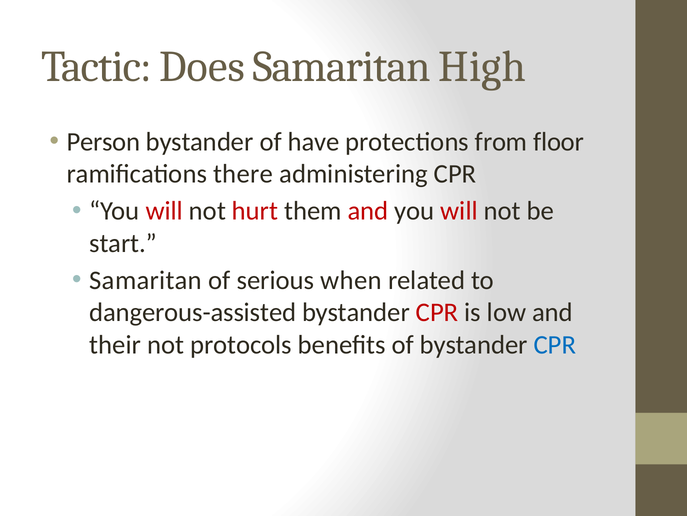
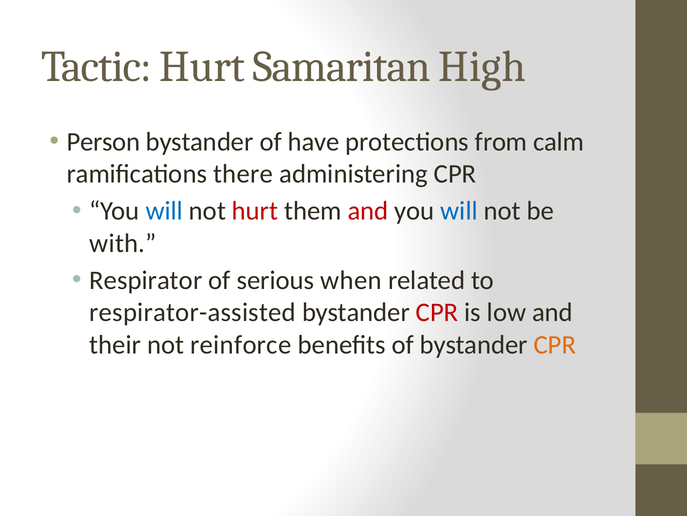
Tactic Does: Does -> Hurt (202, 67)
floor: floor -> calm (559, 142)
will colour: red -> blue (164, 211)
will colour: red -> blue (459, 211)
start: start -> with (123, 243)
Samaritan: Samaritan -> Respirator (146, 280)
dangerous-assisted: dangerous-assisted -> respirator-assisted (193, 312)
protocols: protocols -> reinforce (241, 344)
CPR colour: blue -> orange (555, 344)
